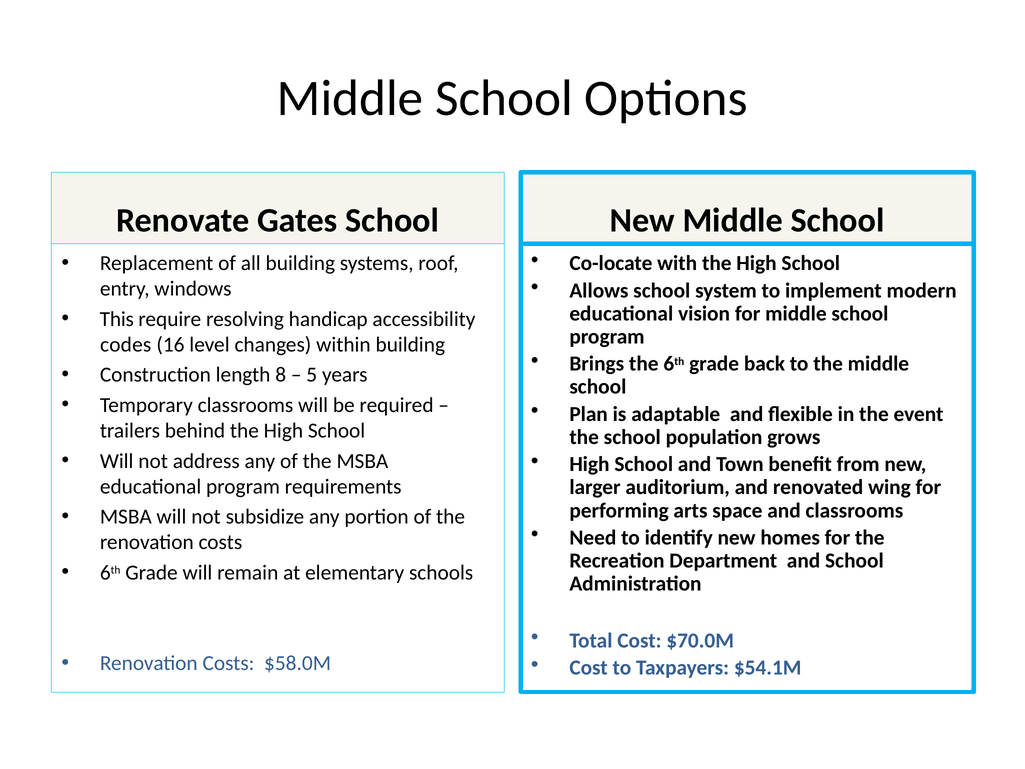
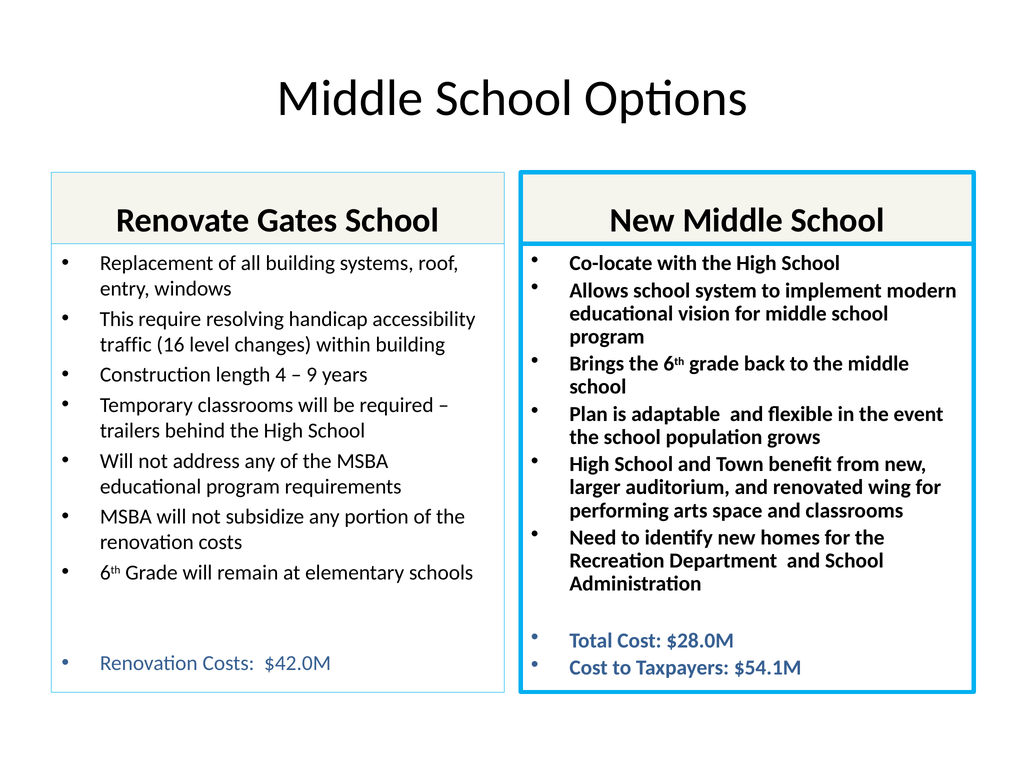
codes: codes -> traffic (126, 345)
8: 8 -> 4 (281, 375)
5: 5 -> 9 (312, 375)
$70.0M: $70.0M -> $28.0M (700, 641)
$58.0M: $58.0M -> $42.0M (298, 663)
